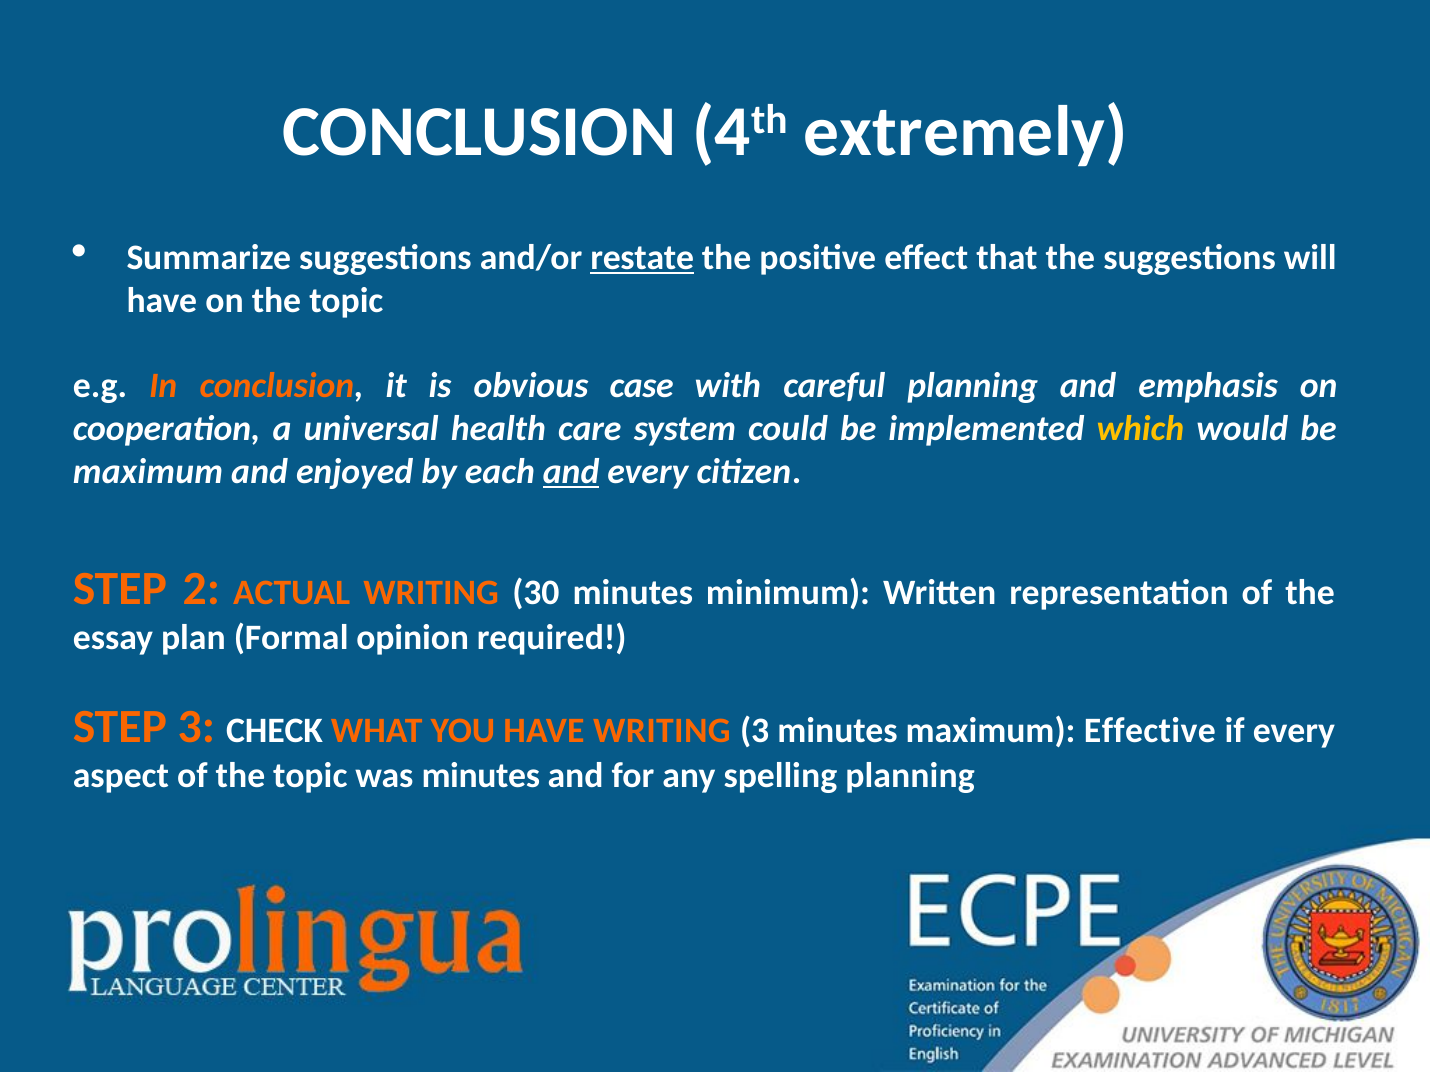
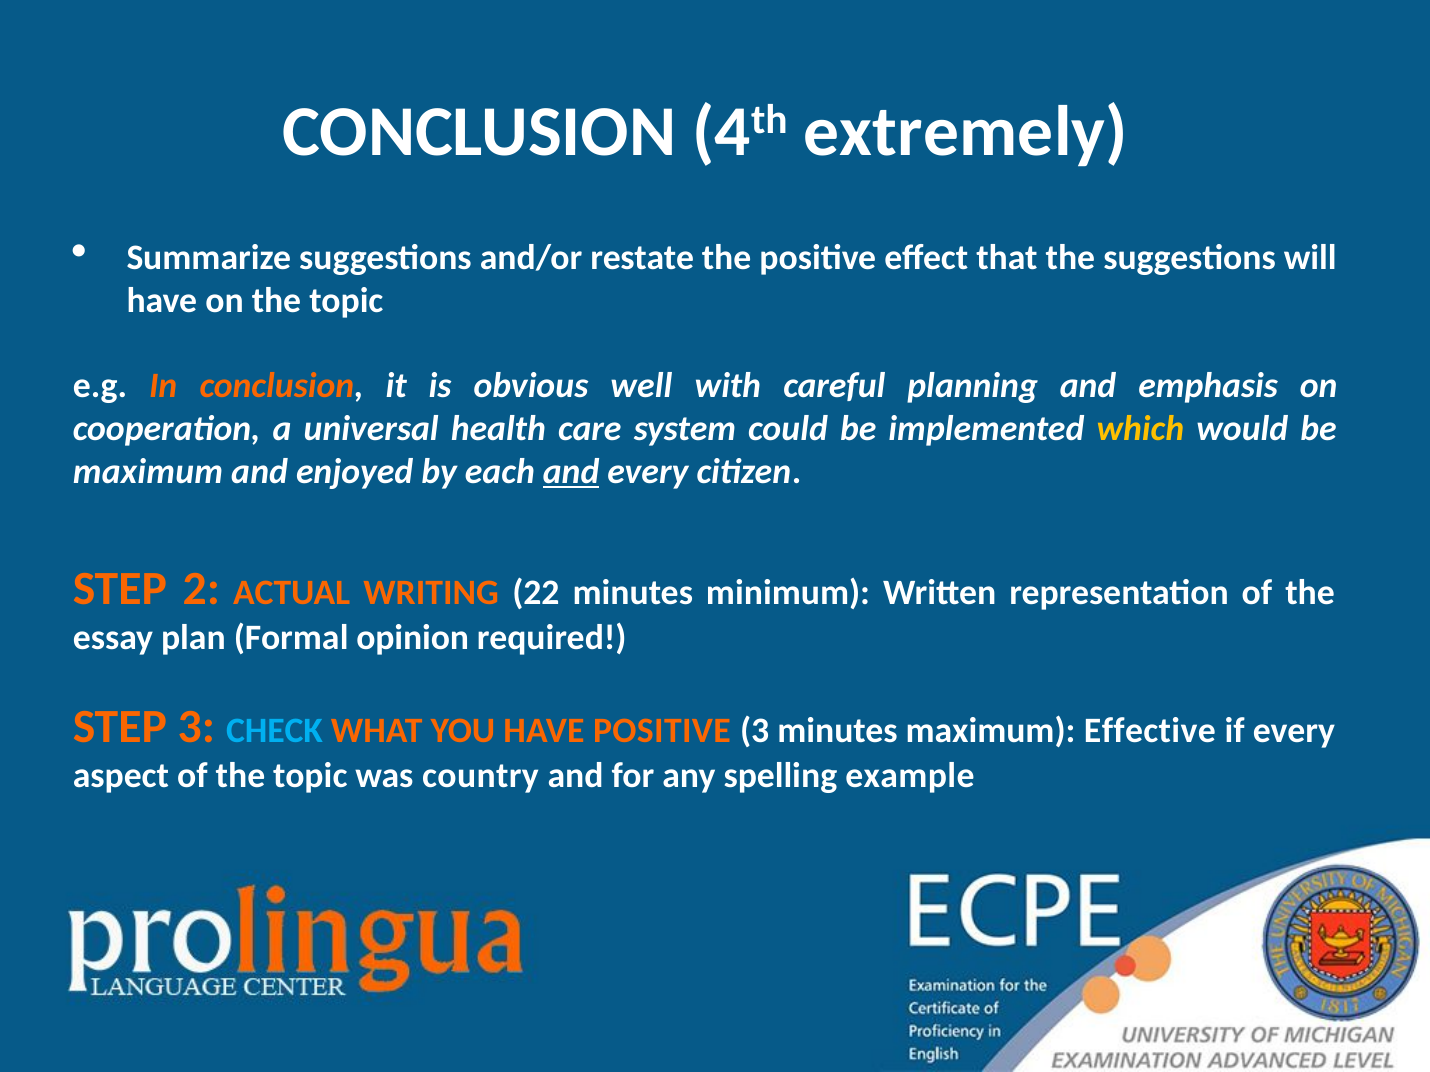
restate underline: present -> none (642, 258)
case: case -> well (641, 386)
30: 30 -> 22 (536, 593)
CHECK colour: white -> light blue (275, 731)
HAVE WRITING: WRITING -> POSITIVE (662, 731)
was minutes: minutes -> country (480, 776)
spelling planning: planning -> example (910, 776)
